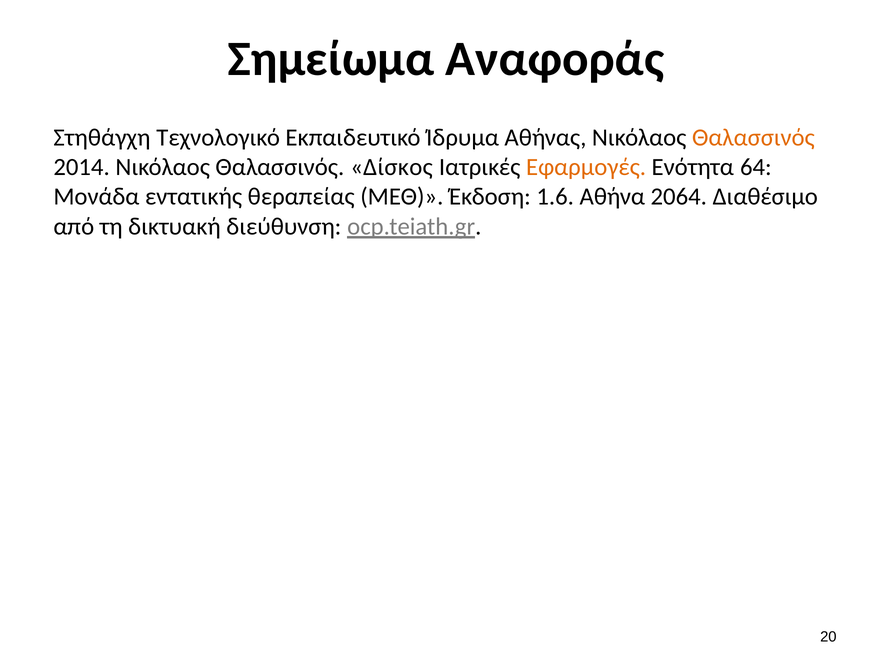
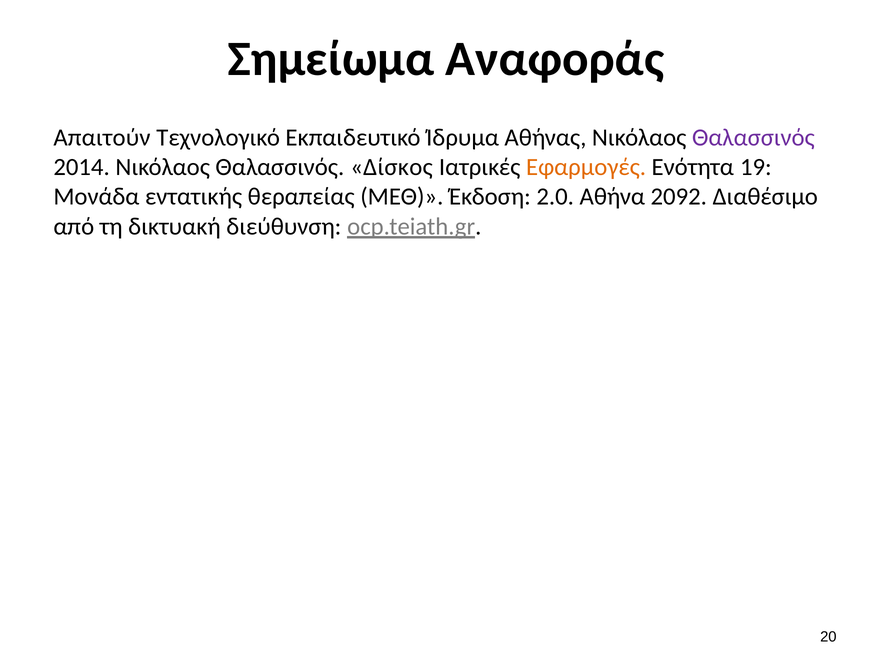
Στηθάγχη: Στηθάγχη -> Απαιτούν (102, 138)
Θαλασσινός colour: orange -> purple (753, 138)
64: 64 -> 19 (756, 167)
1.6: 1.6 -> 2.0 (555, 197)
2064: 2064 -> 2092 (679, 197)
